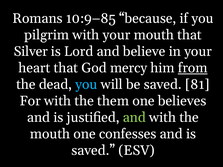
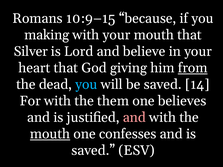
10:9–85: 10:9–85 -> 10:9–15 (91, 18)
pilgrim: pilgrim -> making (47, 35)
mercy: mercy -> giving (129, 68)
81: 81 -> 14 (197, 85)
and colour: light green -> pink (134, 118)
mouth underline: none -> present (50, 134)
